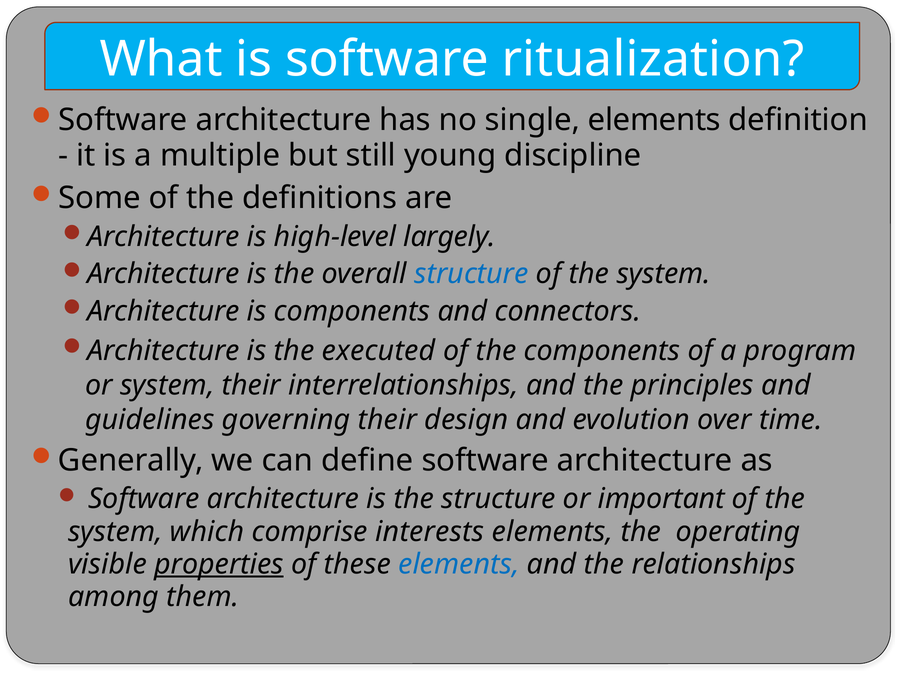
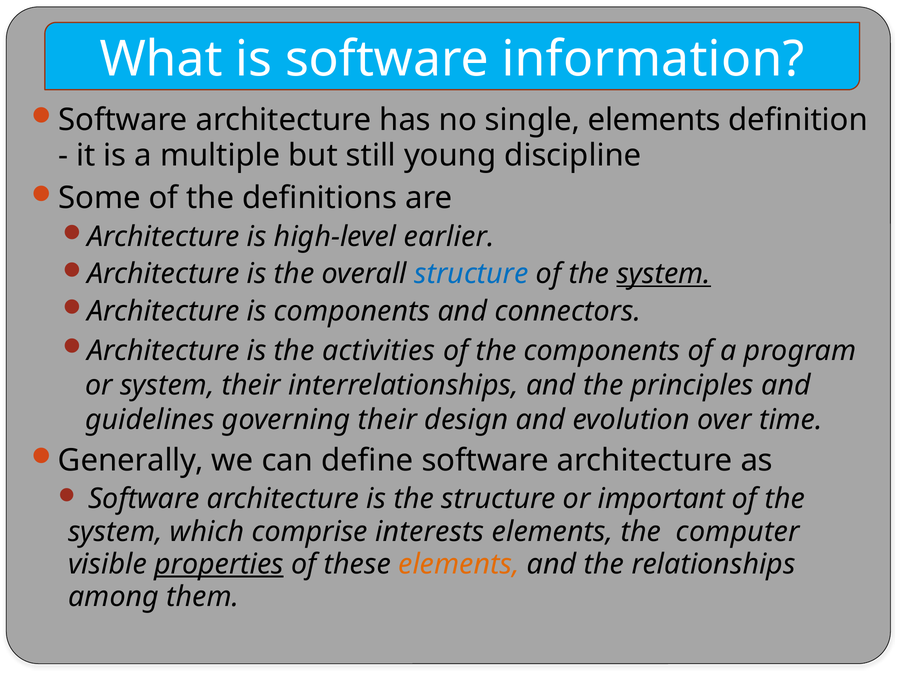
ritualization: ritualization -> information (653, 60)
largely: largely -> earlier (449, 237)
system underline: none -> present (664, 274)
executed: executed -> activities (379, 351)
operating: operating -> computer (738, 531)
elements colour: blue -> orange (459, 564)
